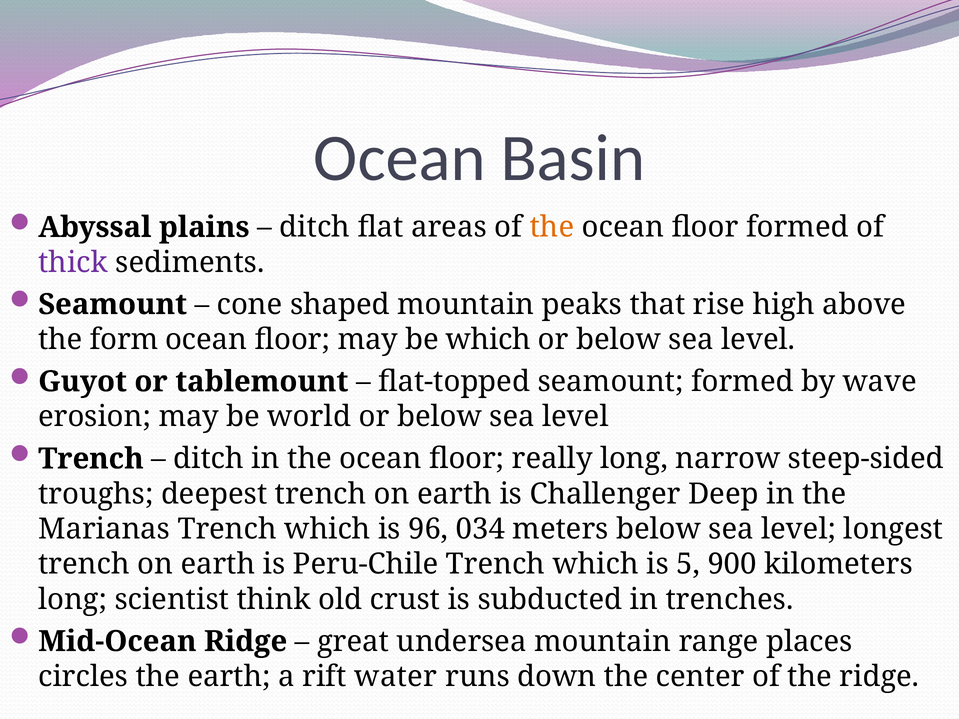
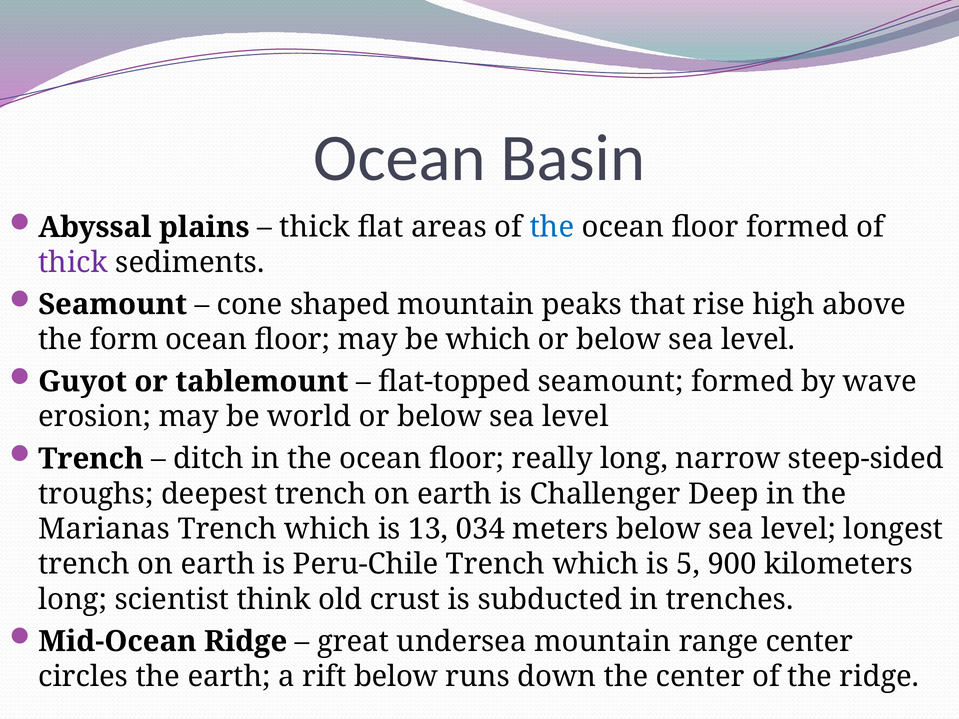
ditch: ditch -> thick (315, 227)
the colour: orange -> blue (552, 227)
96: 96 -> 13 (428, 529)
range places: places -> center (809, 642)
rift water: water -> below (396, 677)
